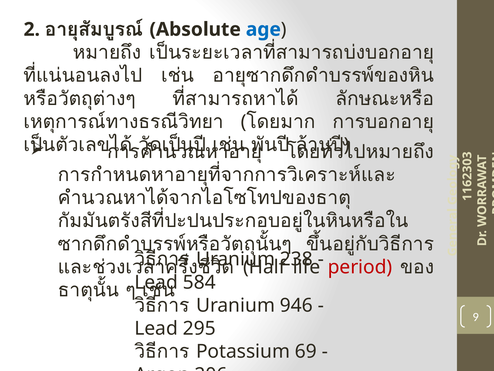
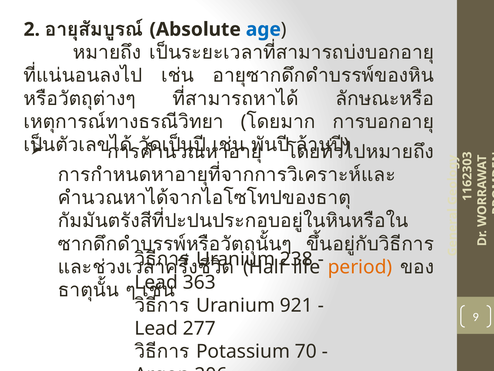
period colour: red -> orange (360, 267)
584: 584 -> 363 (199, 282)
946: 946 -> 921 (296, 305)
295: 295 -> 277 (199, 328)
69: 69 -> 70 (306, 351)
